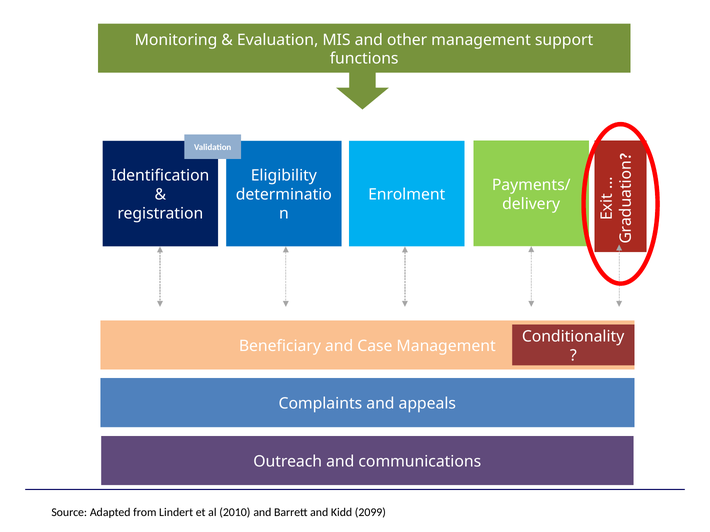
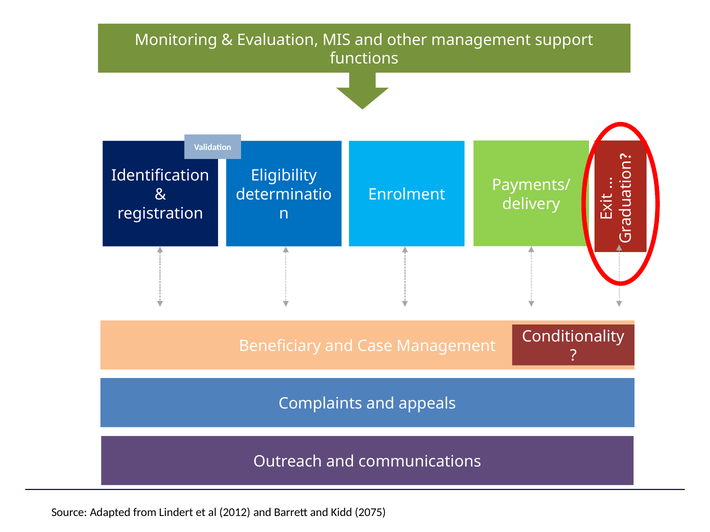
2010: 2010 -> 2012 (235, 513)
2099: 2099 -> 2075 (370, 513)
